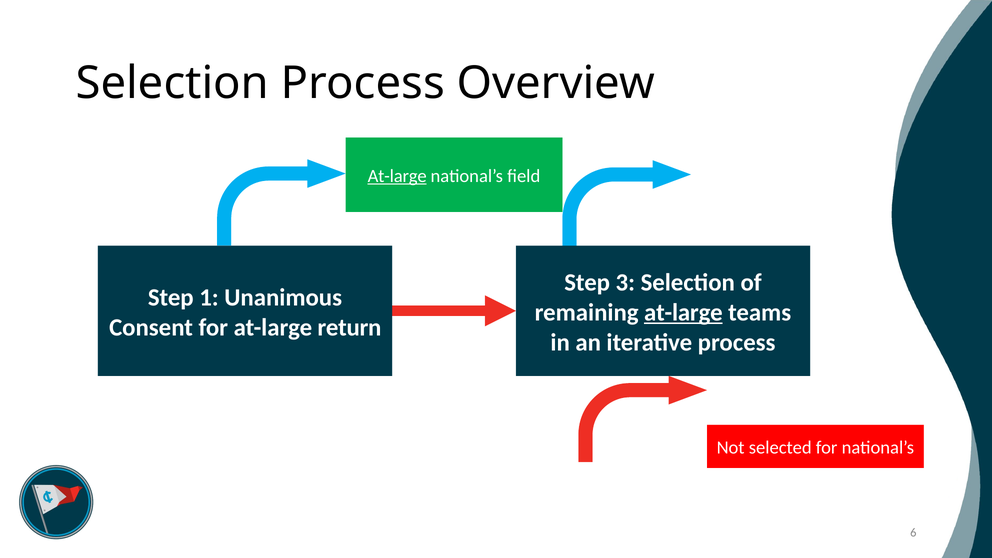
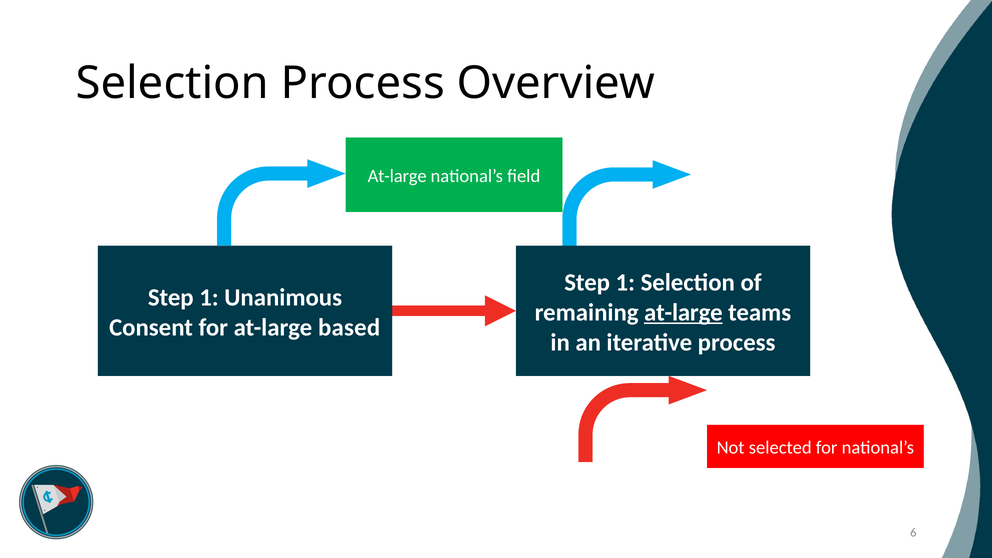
At-large underline: present -> none (397, 176)
3: 3 -> 1 (625, 283)
return: return -> based (349, 327)
